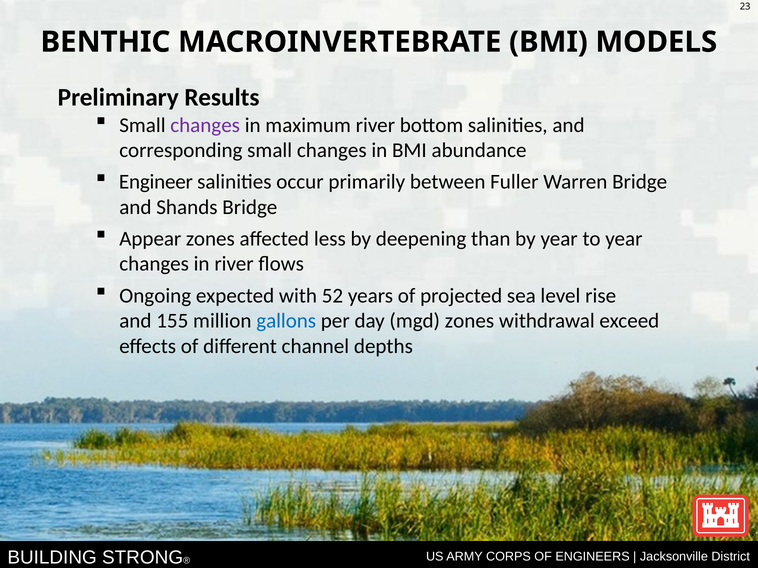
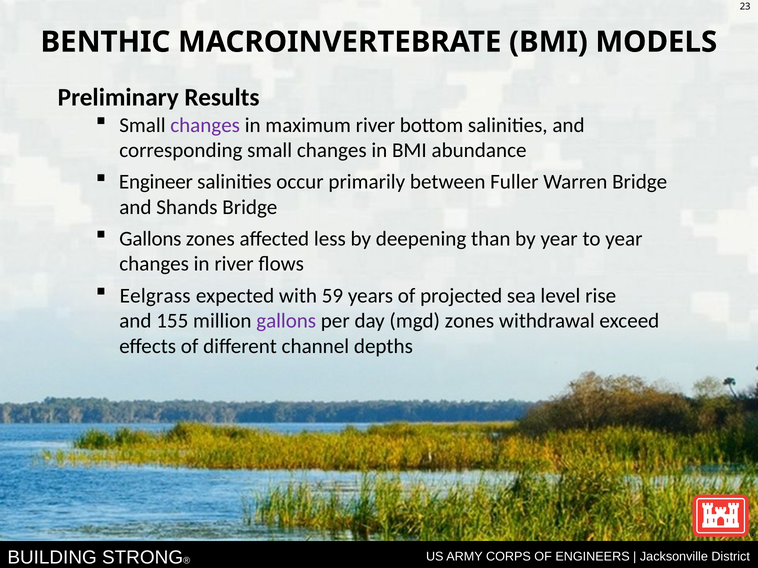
Appear: Appear -> Gallons (150, 239)
Ongoing: Ongoing -> Eelgrass (155, 296)
52: 52 -> 59 (332, 296)
gallons colour: blue -> purple (286, 321)
